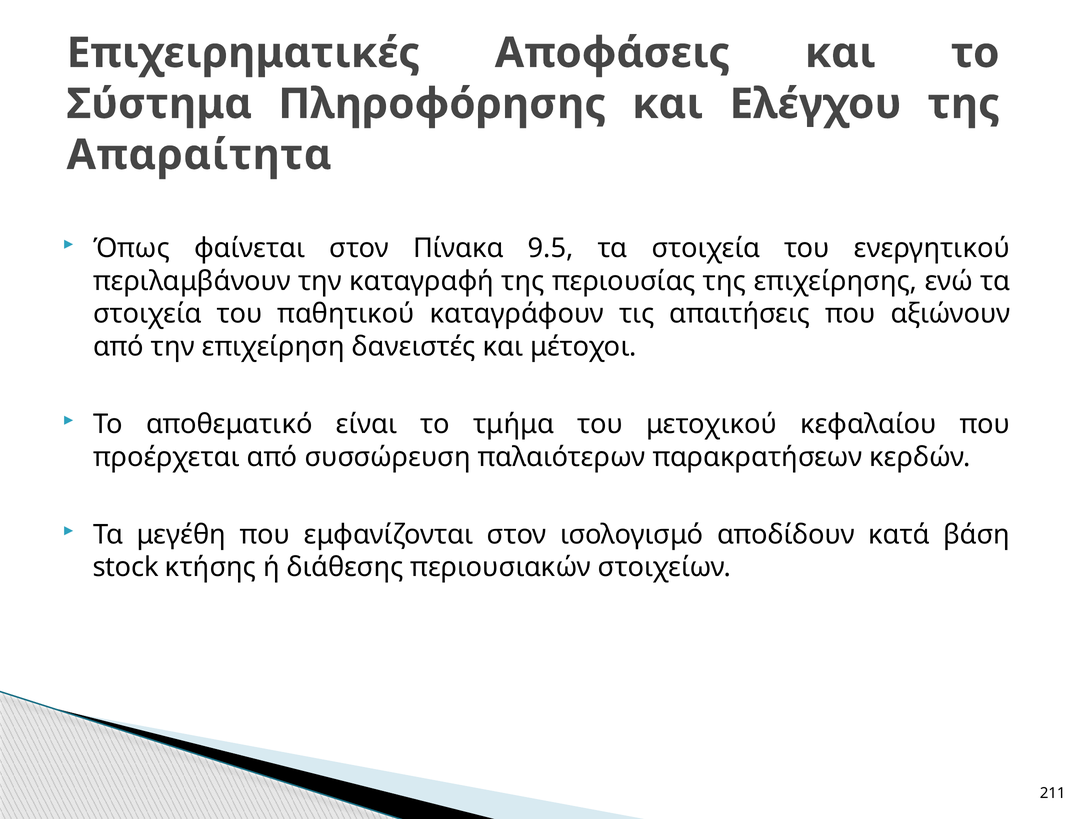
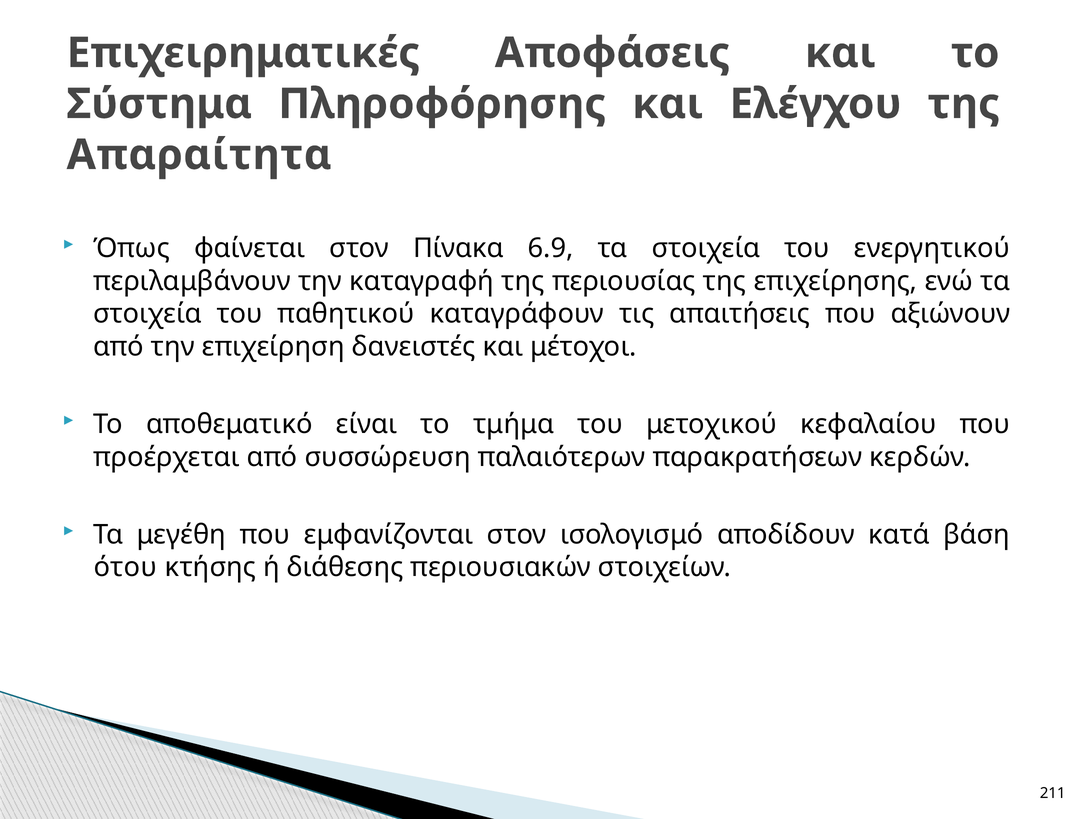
9.5: 9.5 -> 6.9 (551, 248)
stock: stock -> ότου (125, 567)
